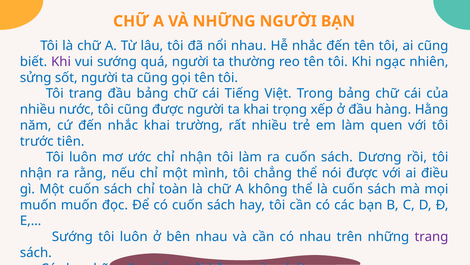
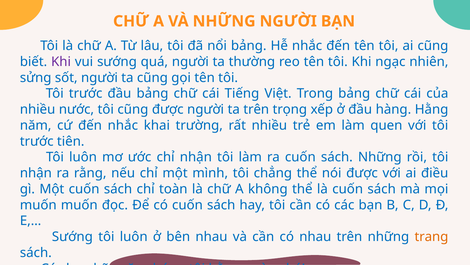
nổi nhau: nhau -> bảng (249, 46)
trang: trang -> trước (86, 94)
ta khai: khai -> trên (256, 110)
sách Dương: Dương -> Những (380, 157)
trang colour: purple -> orange (431, 237)
